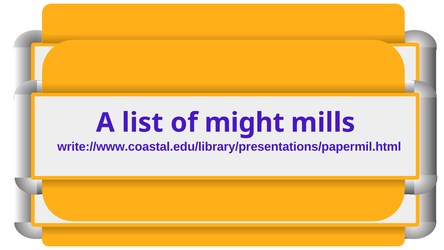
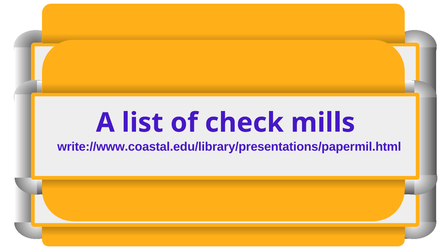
might: might -> check (244, 123)
